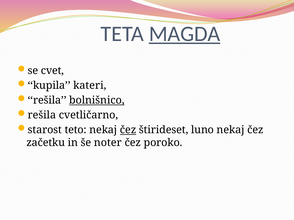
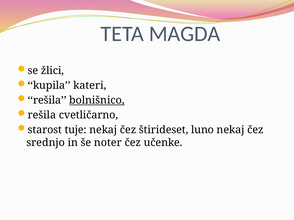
MAGDA underline: present -> none (185, 34)
cvet: cvet -> žlici (52, 71)
teto: teto -> tuje (76, 130)
čez underline: present -> none (128, 130)
začetku: začetku -> srednjo (46, 143)
poroko: poroko -> učenke (163, 143)
